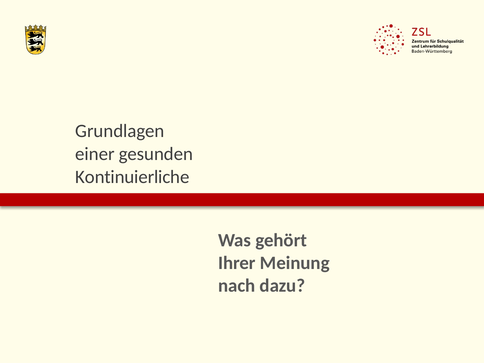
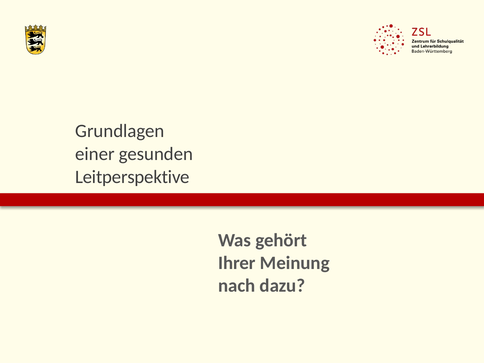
Kontinuierliche: Kontinuierliche -> Leitperspektive (132, 177)
